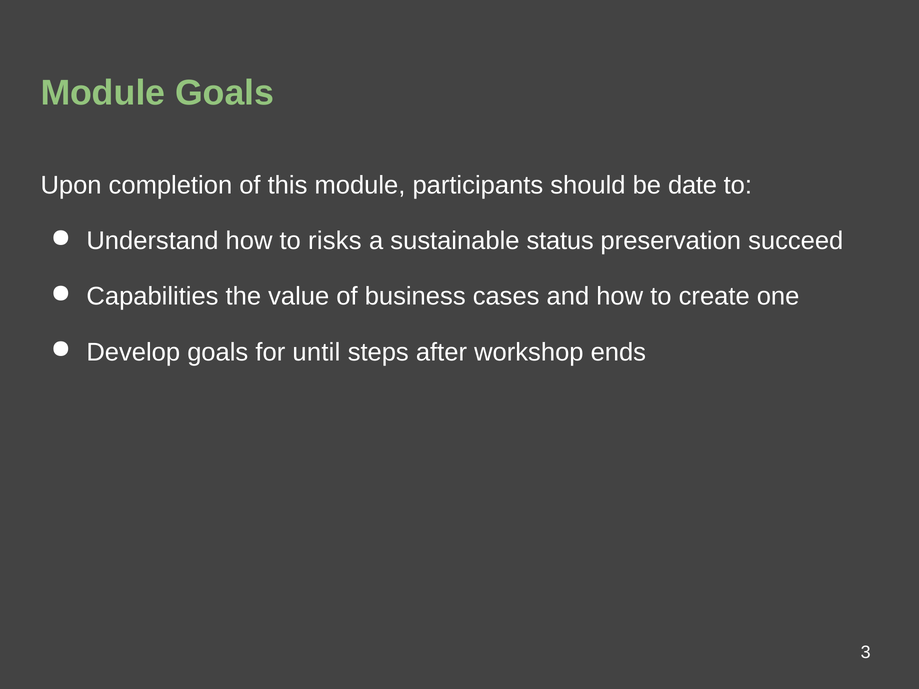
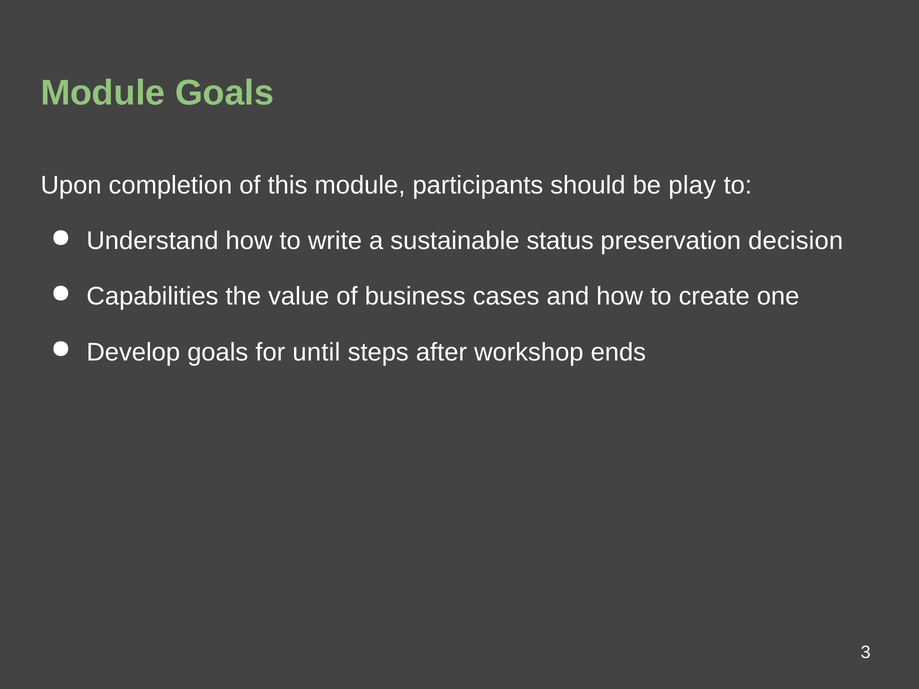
date: date -> play (692, 185)
risks: risks -> write (335, 241)
succeed: succeed -> decision (796, 241)
